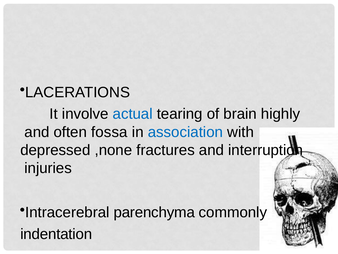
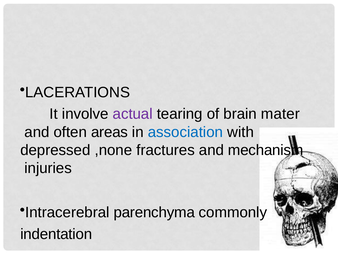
actual colour: blue -> purple (133, 114)
highly: highly -> mater (280, 114)
fossa: fossa -> areas (109, 132)
interruption: interruption -> mechanism (266, 150)
